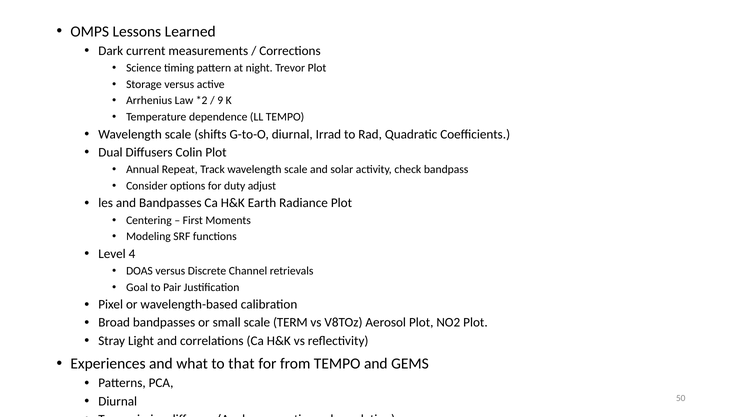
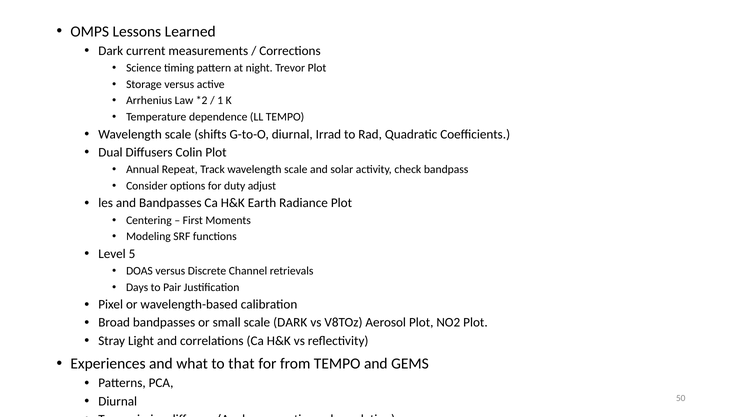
9: 9 -> 1 (220, 101)
4: 4 -> 5 (132, 254)
Goal: Goal -> Days (137, 288)
scale TERM: TERM -> DARK (290, 323)
